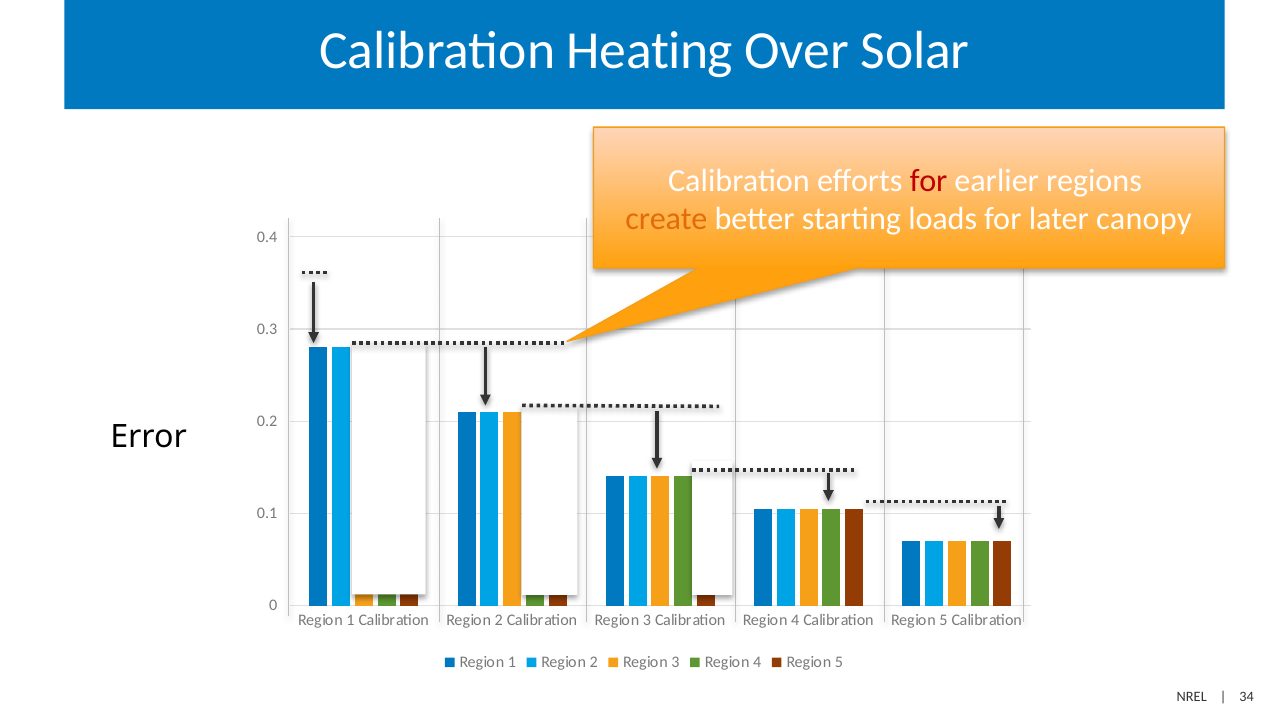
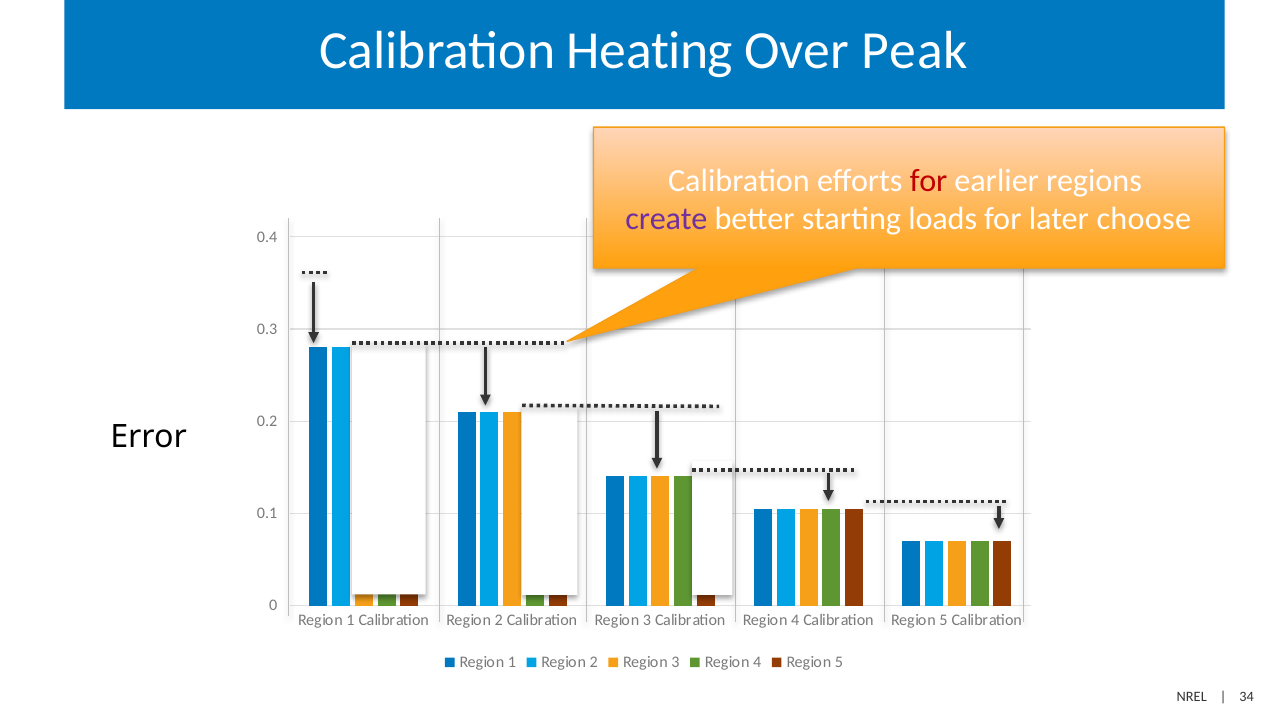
Solar: Solar -> Peak (915, 51)
create colour: orange -> purple (666, 219)
canopy: canopy -> choose (1144, 219)
